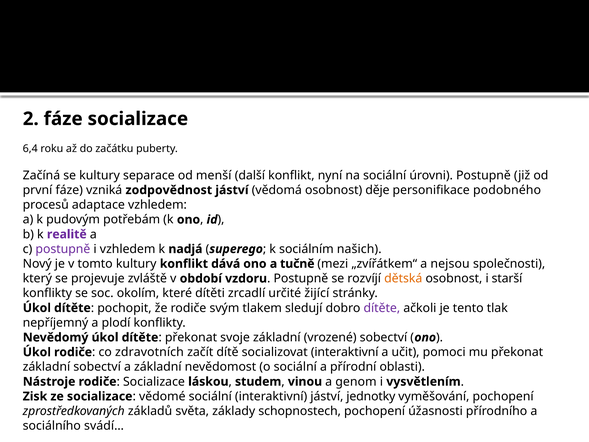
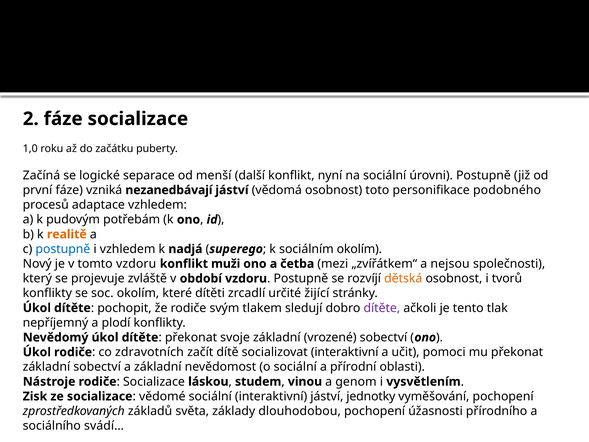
6,4: 6,4 -> 1,0 (30, 149)
se kultury: kultury -> logické (100, 175)
zodpovědnost: zodpovědnost -> nezanedbávají (169, 190)
děje: děje -> toto (377, 190)
realitě colour: purple -> orange (67, 234)
postupně colour: purple -> blue (63, 249)
sociálním našich: našich -> okolím (359, 249)
tomto kultury: kultury -> vzdoru (136, 264)
dává: dává -> muži (226, 264)
tučně: tučně -> četba (297, 264)
starší: starší -> tvorů (507, 278)
schopnostech: schopnostech -> dlouhodobou (300, 411)
